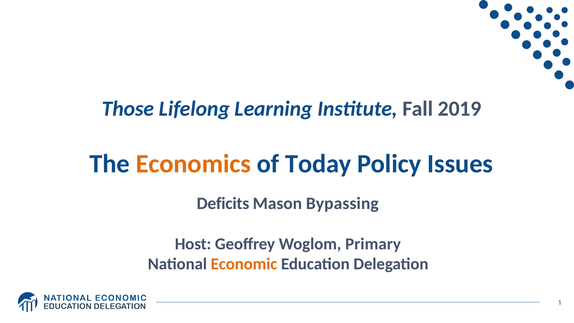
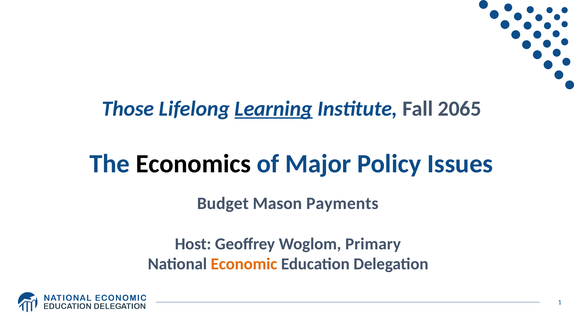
Learning underline: none -> present (274, 109)
2019: 2019 -> 2065 (460, 109)
Economics colour: orange -> black (193, 164)
Today: Today -> Major (318, 164)
Deficits: Deficits -> Budget (223, 203)
Bypassing: Bypassing -> Payments (342, 203)
